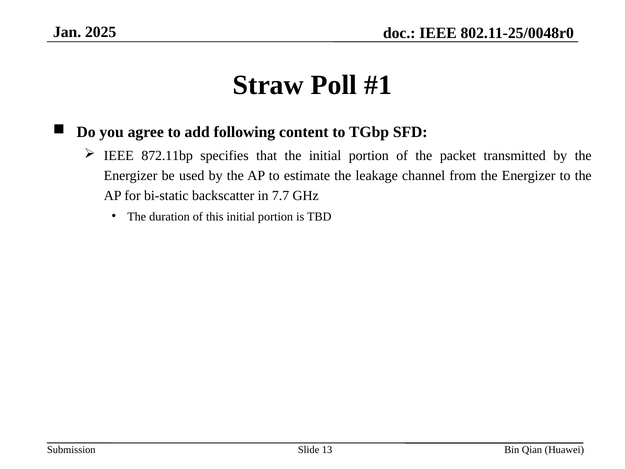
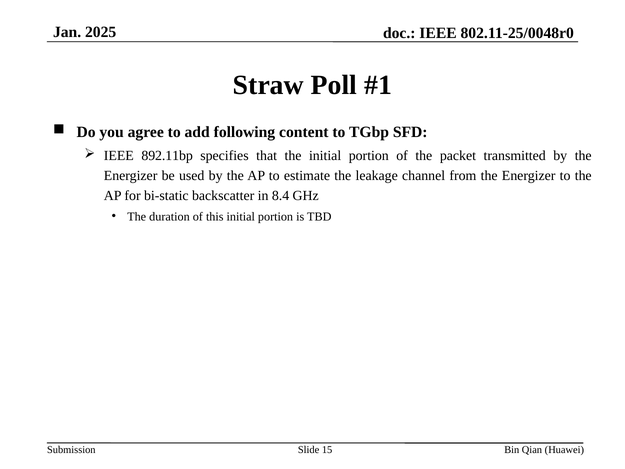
872.11bp: 872.11bp -> 892.11bp (167, 156)
7.7: 7.7 -> 8.4 (281, 196)
13: 13 -> 15 (327, 450)
